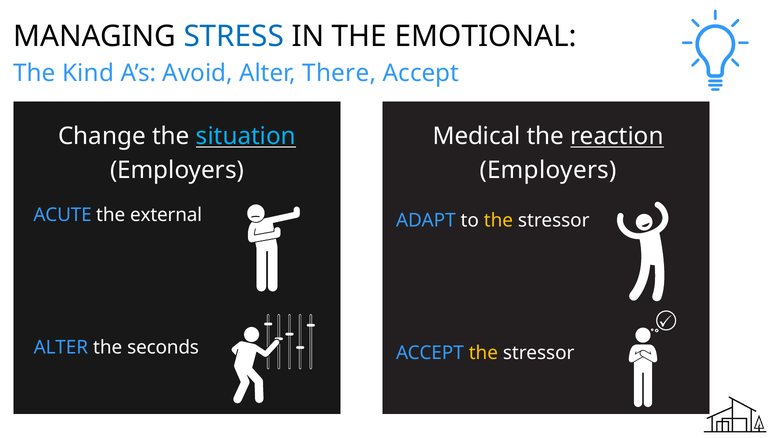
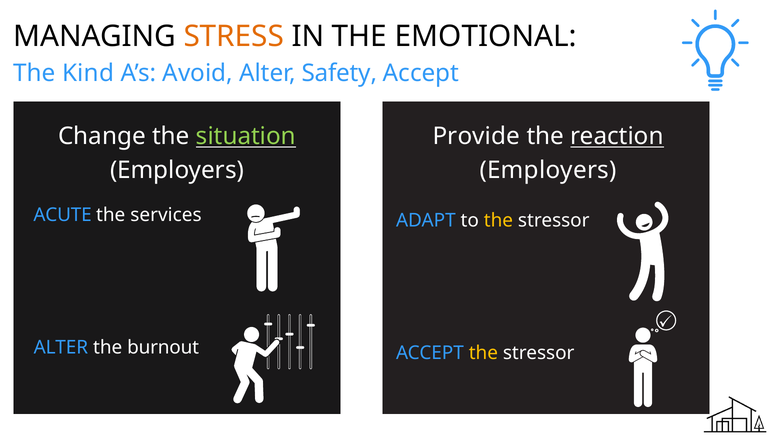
STRESS colour: blue -> orange (234, 36)
There: There -> Safety (340, 73)
situation colour: light blue -> light green (246, 136)
Medical: Medical -> Provide (476, 136)
external: external -> services (166, 215)
seconds: seconds -> burnout (163, 347)
